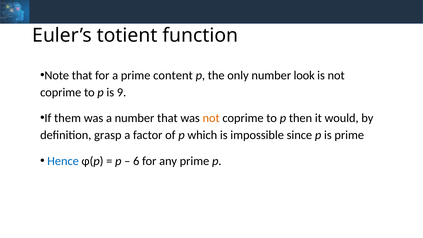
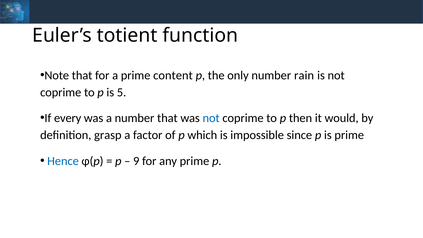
look: look -> rain (304, 75)
9: 9 -> 5 (122, 92)
them: them -> every (68, 118)
not colour: orange -> blue (211, 118)
6: 6 -> 9 (136, 161)
